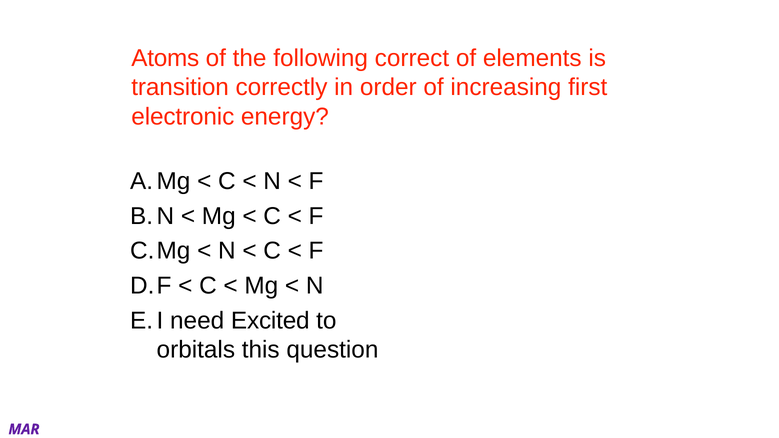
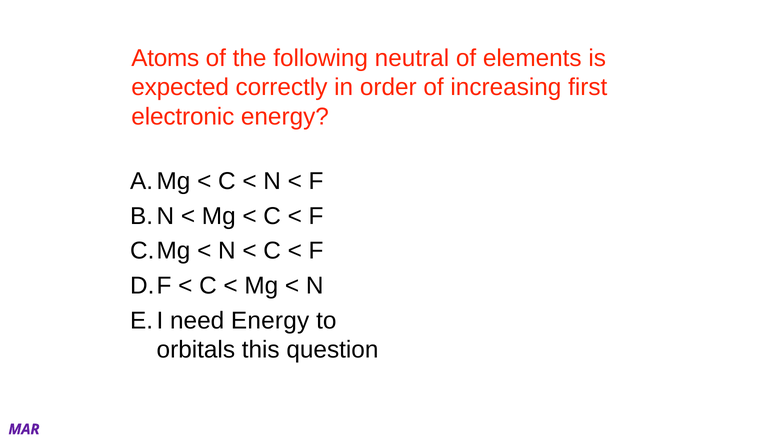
correct: correct -> neutral (412, 58)
transition: transition -> expected (180, 87)
need Excited: Excited -> Energy (270, 321)
